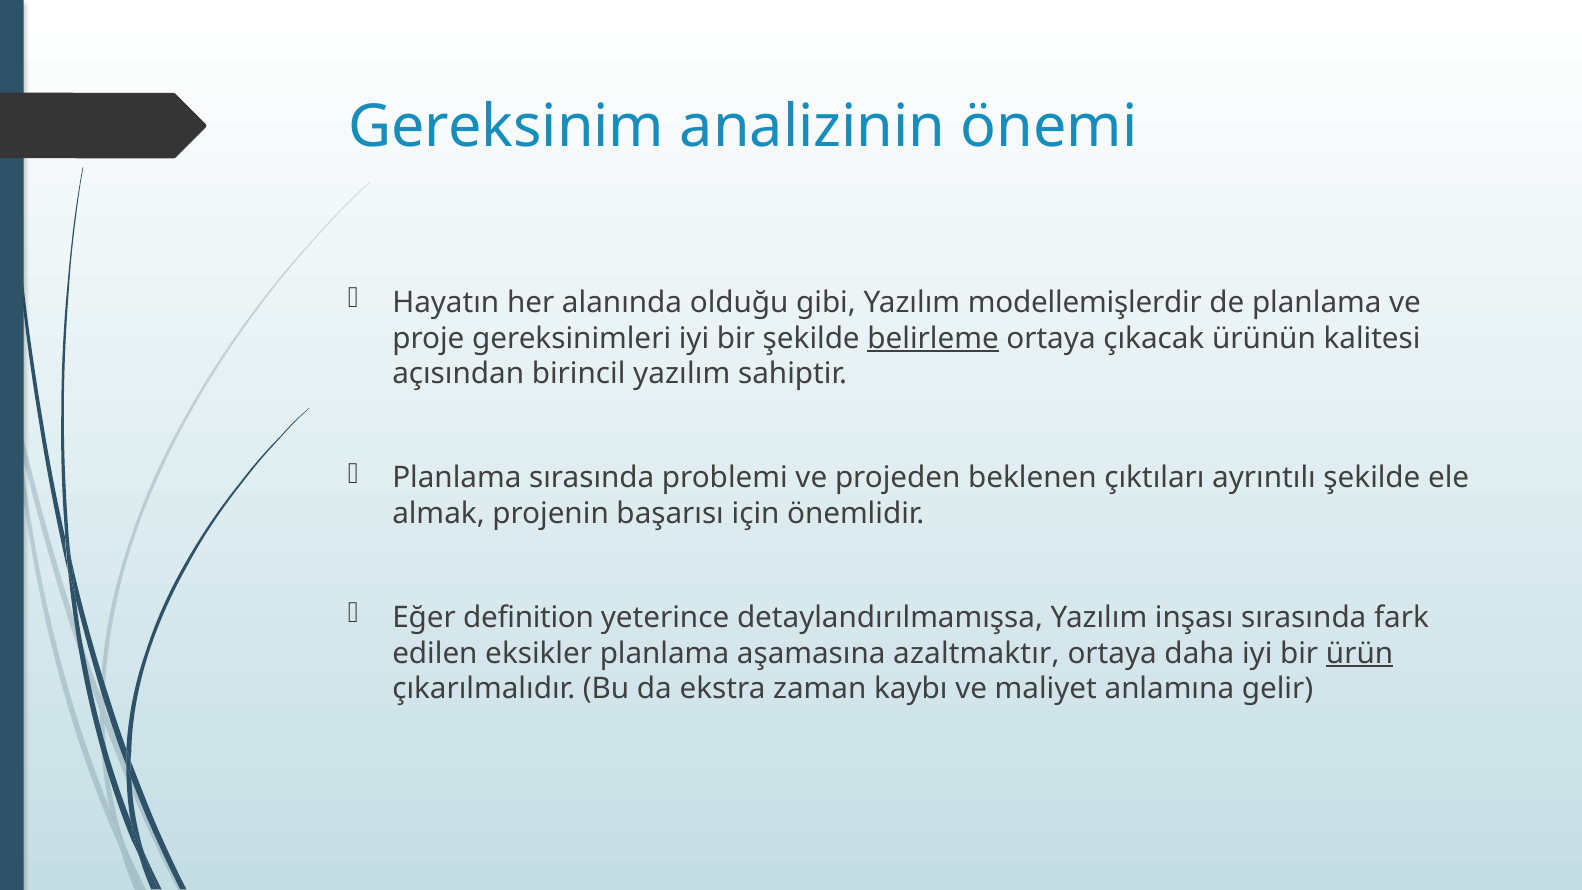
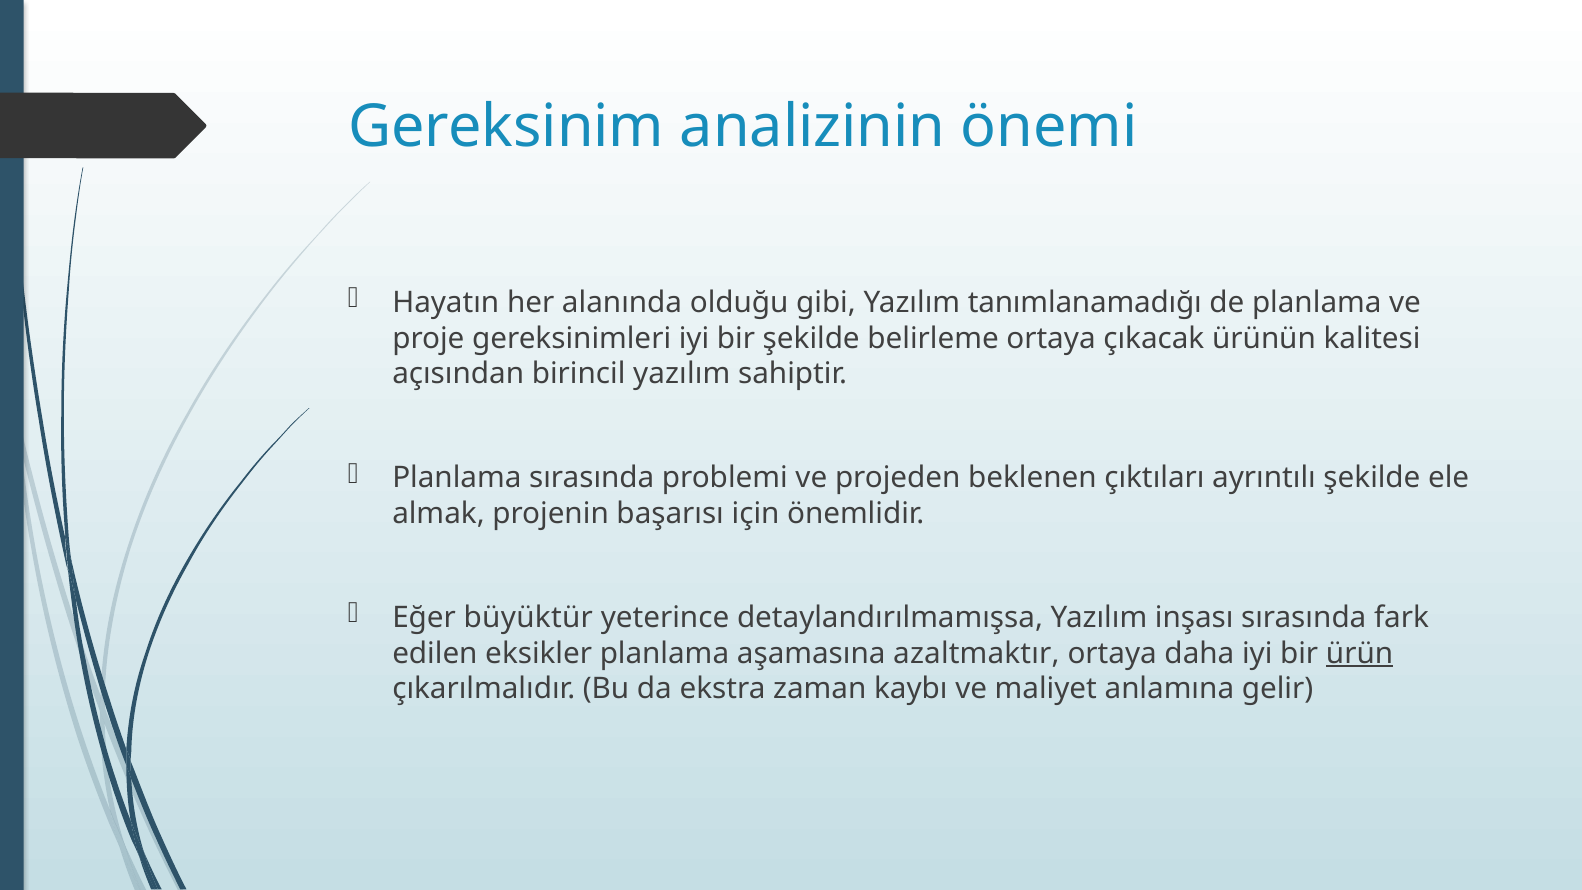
modellemişlerdir: modellemişlerdir -> tanımlanamadığı (1085, 303)
belirleme underline: present -> none (933, 338)
definition: definition -> büyüktür (528, 618)
